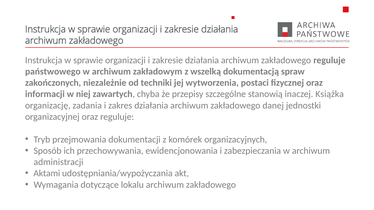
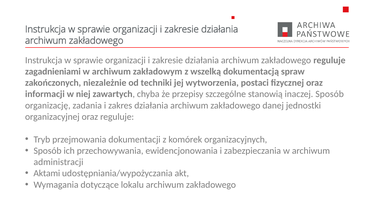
państwowego: państwowego -> zagadnieniami (53, 72)
inaczej Książka: Książka -> Sposób (330, 94)
